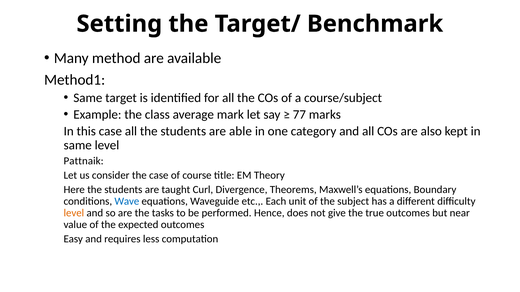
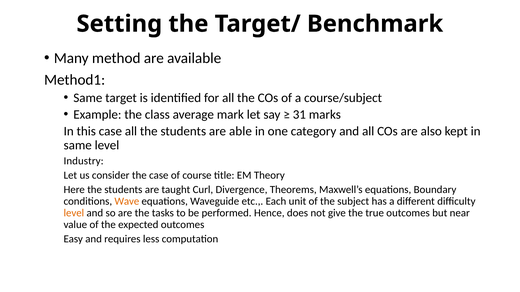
77: 77 -> 31 (299, 115)
Pattnaik: Pattnaik -> Industry (84, 161)
Wave colour: blue -> orange (127, 202)
